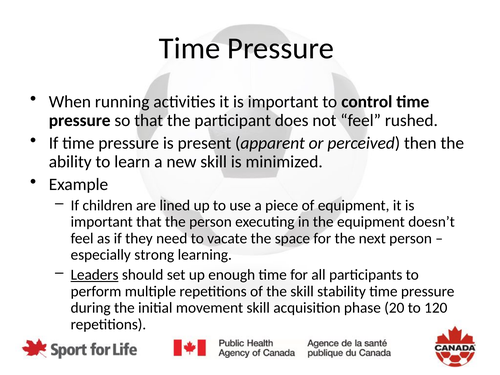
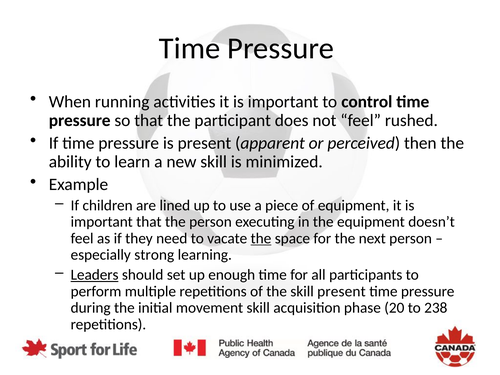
the underline: none -> present (261, 238)
skill stability: stability -> present (341, 291)
120: 120 -> 238 (436, 308)
